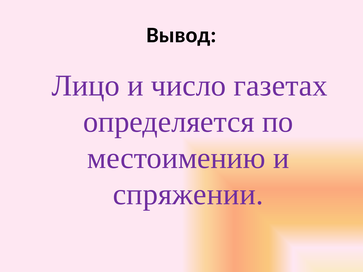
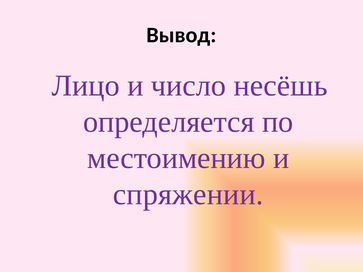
газетах: газетах -> несёшь (281, 86)
